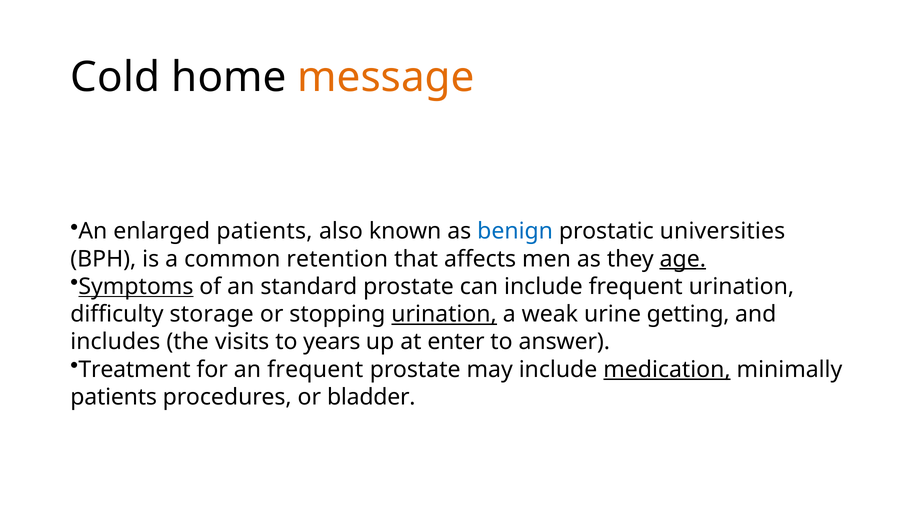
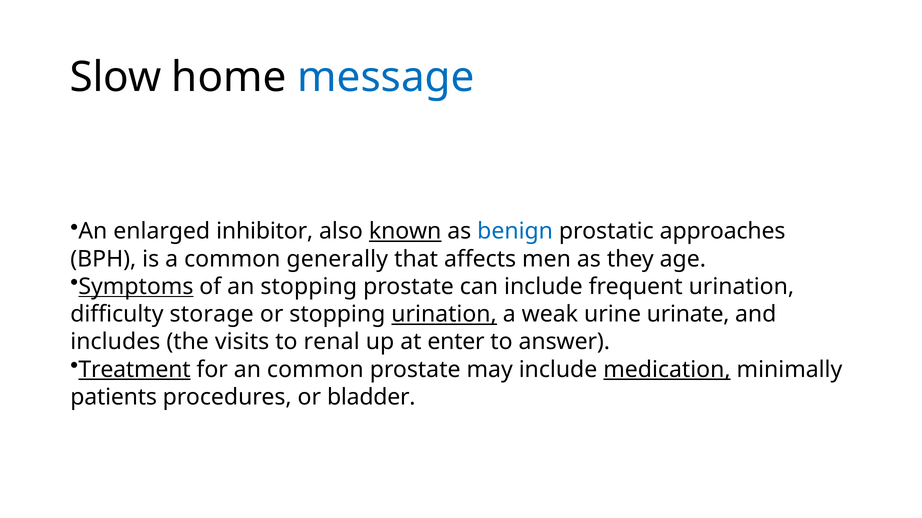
Cold: Cold -> Slow (116, 77)
message colour: orange -> blue (386, 77)
enlarged patients: patients -> inhibitor (265, 232)
known underline: none -> present (405, 232)
universities: universities -> approaches (723, 232)
retention: retention -> generally (337, 259)
age underline: present -> none (683, 259)
an standard: standard -> stopping (309, 287)
getting: getting -> urinate (688, 315)
years: years -> renal (332, 342)
Treatment underline: none -> present (135, 370)
an frequent: frequent -> common (315, 370)
